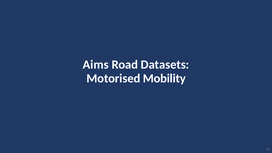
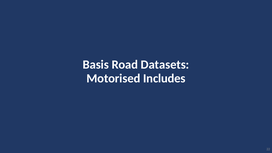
Aims: Aims -> Basis (96, 65)
Mobility: Mobility -> Includes (164, 78)
